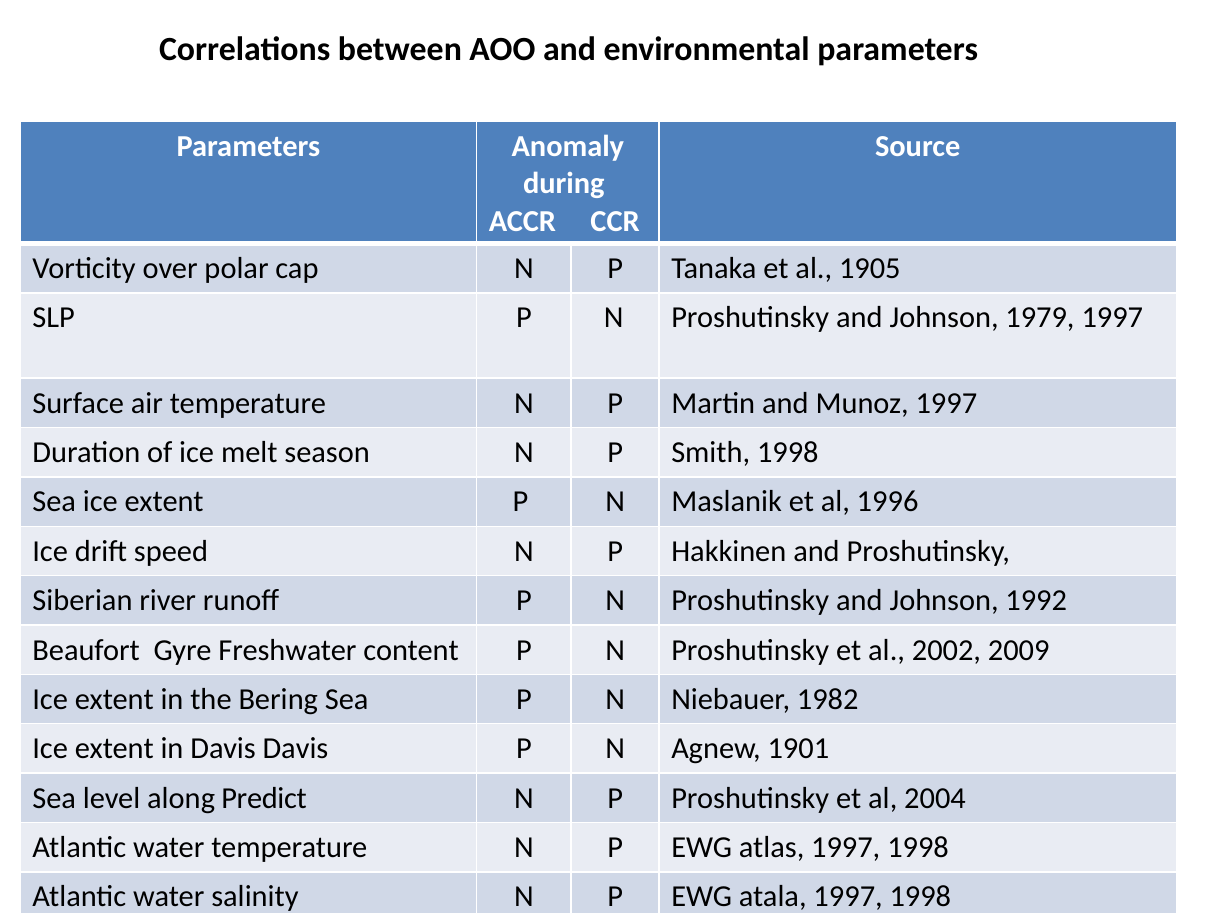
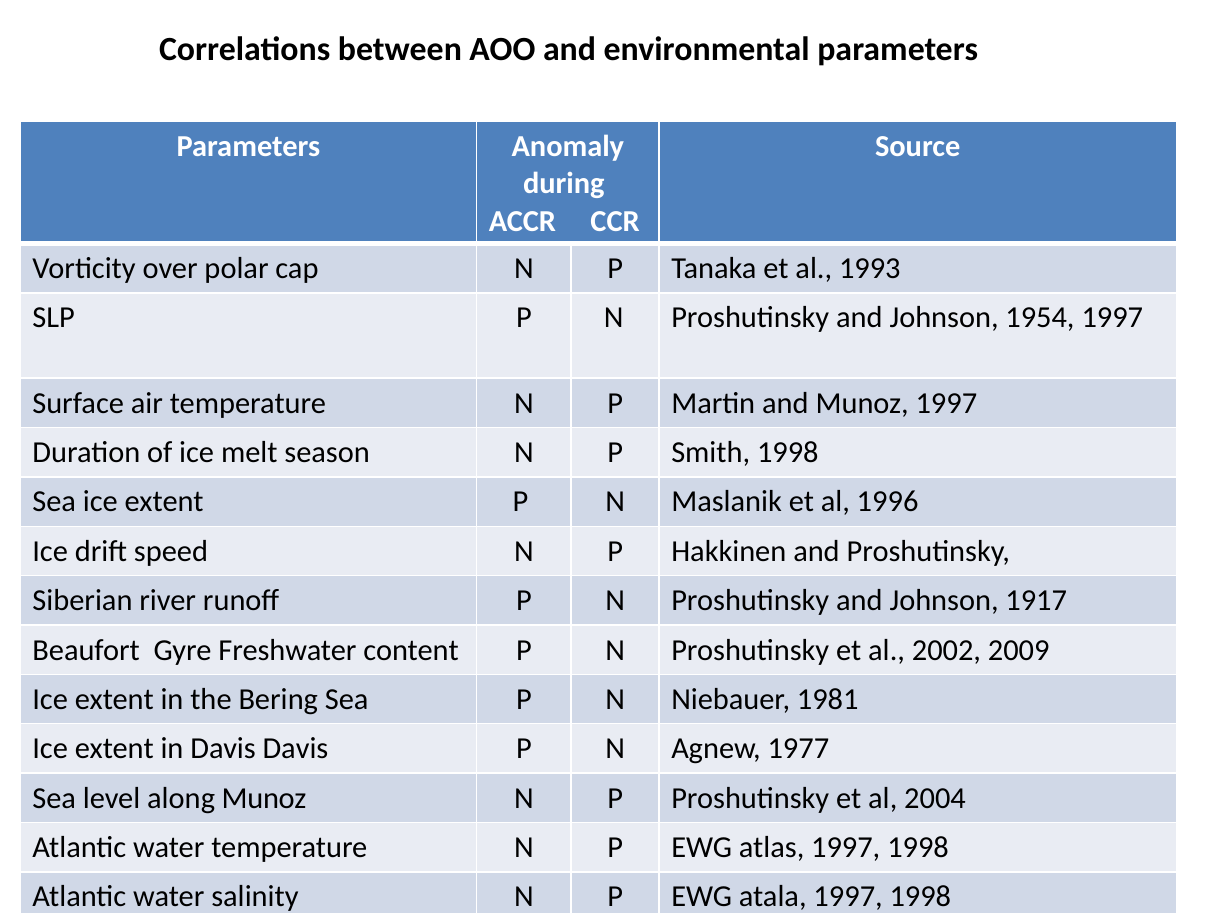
1905: 1905 -> 1993 (870, 268)
1979: 1979 -> 1954 (1040, 318)
1992: 1992 -> 1917 (1036, 600)
1982: 1982 -> 1981 (828, 699)
1901: 1901 -> 1977 (798, 749)
along Predict: Predict -> Munoz (264, 798)
